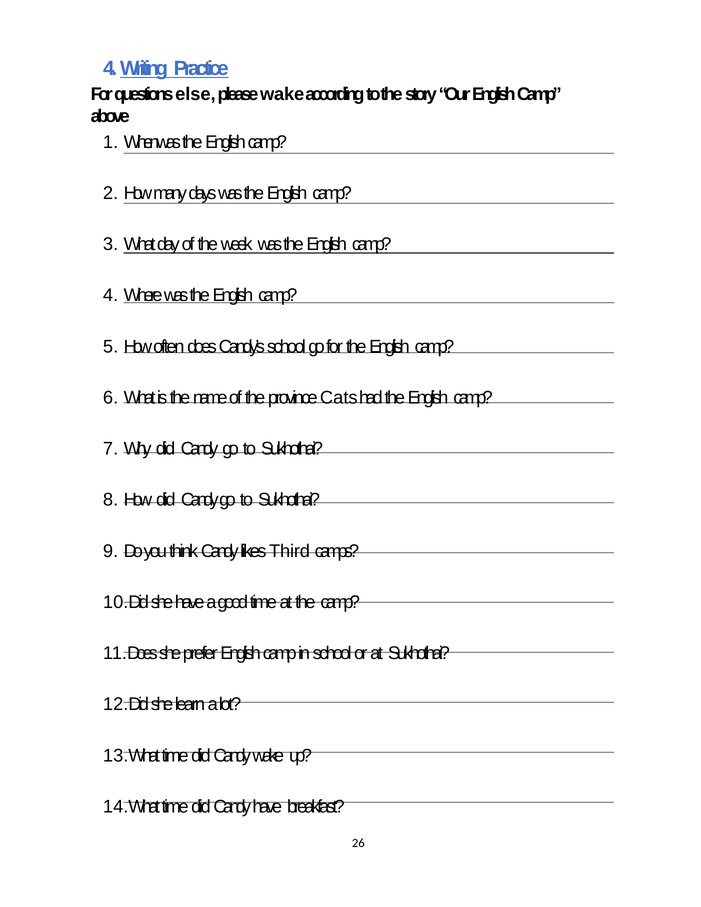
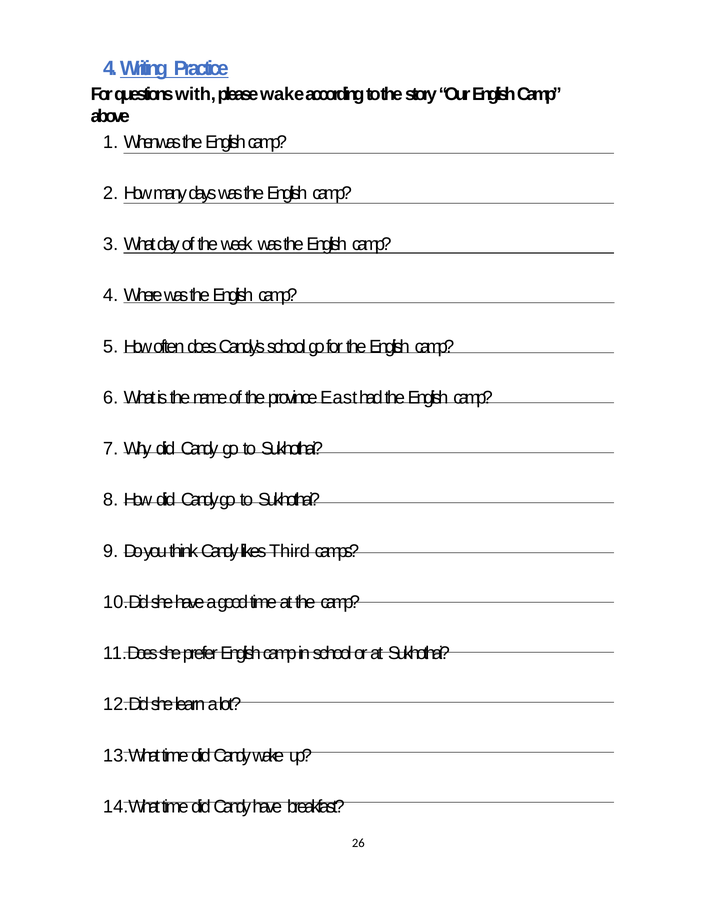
else: else -> with (195, 94)
Cats: Cats -> East (339, 398)
